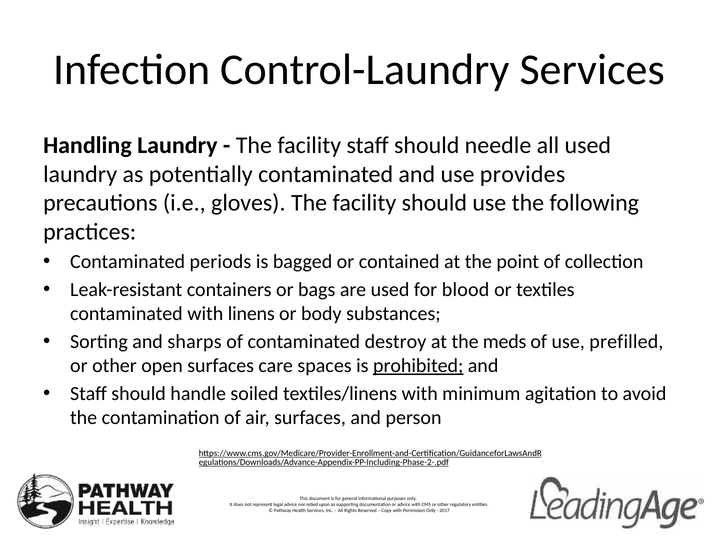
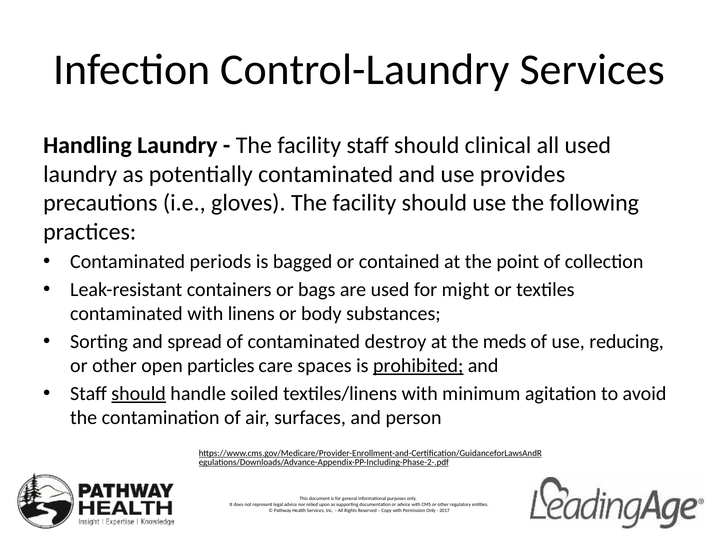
needle: needle -> clinical (498, 145)
blood: blood -> might (466, 290)
sharps: sharps -> spread (195, 342)
prefilled: prefilled -> reducing (627, 342)
open surfaces: surfaces -> particles (221, 366)
should underline: none -> present (139, 394)
